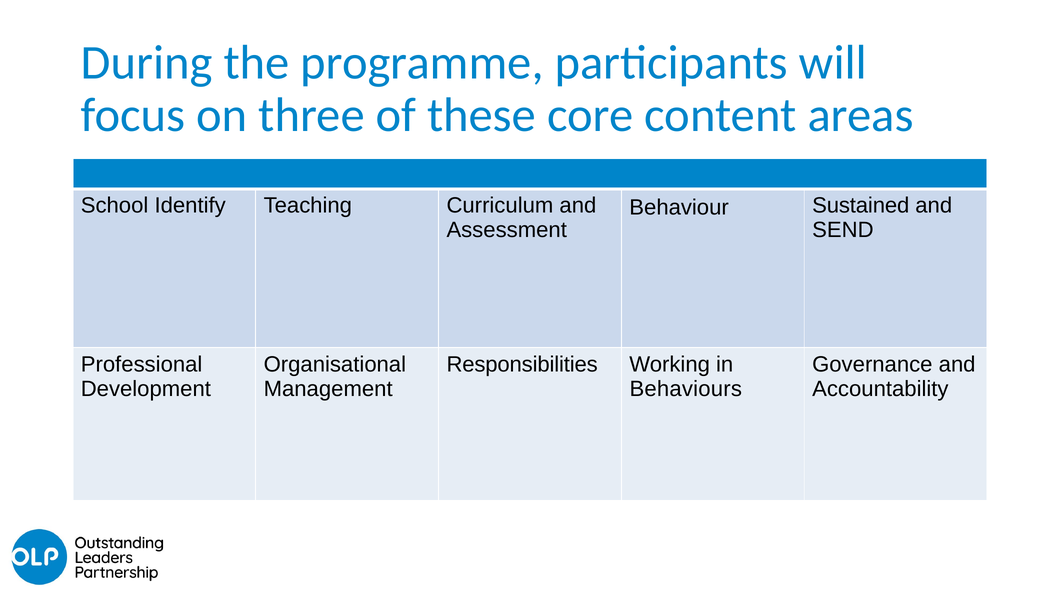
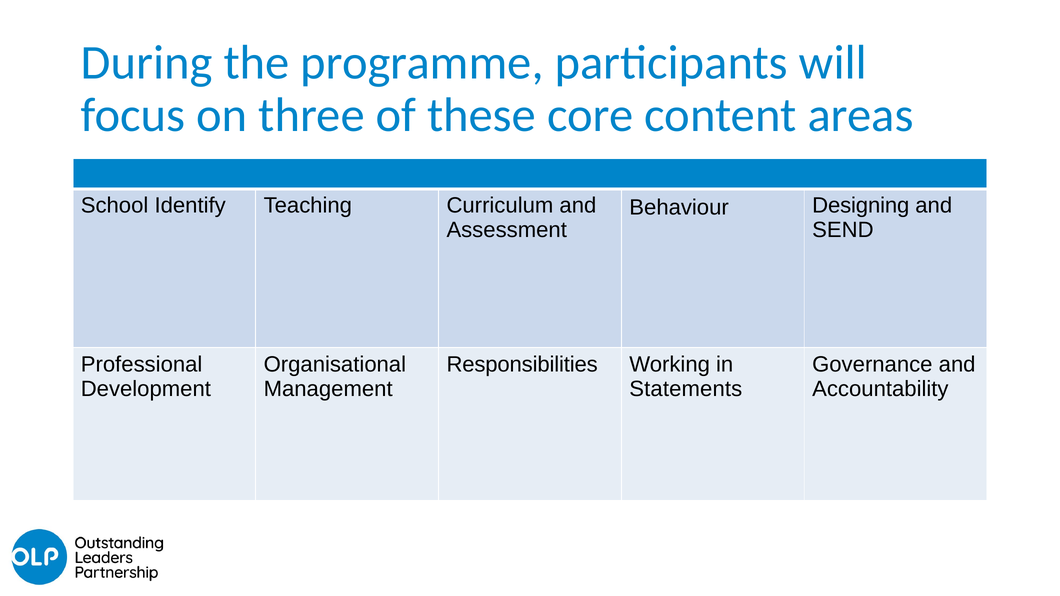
Sustained: Sustained -> Designing (861, 206)
Behaviours: Behaviours -> Statements (686, 389)
